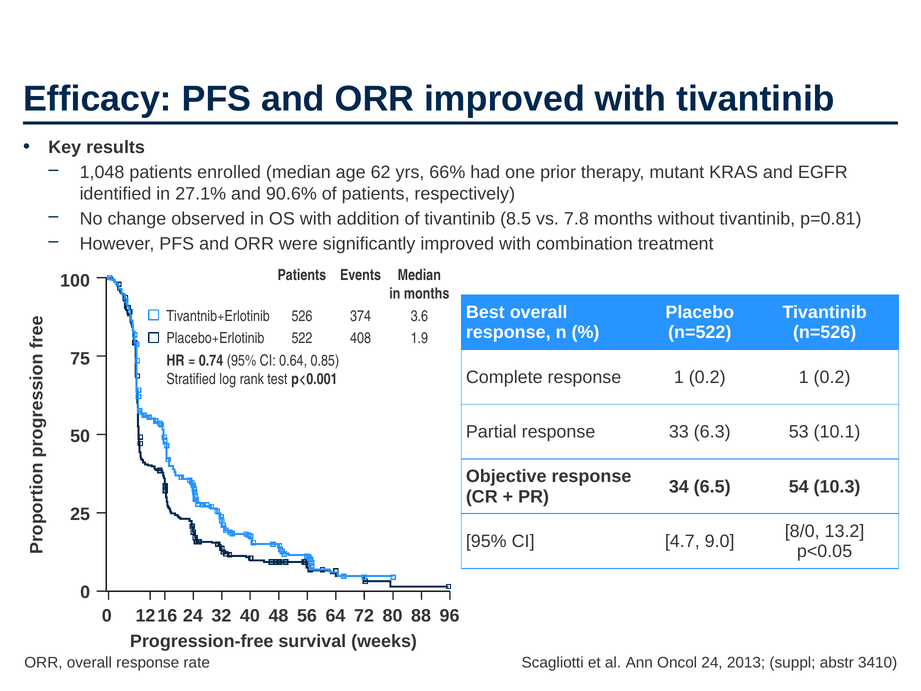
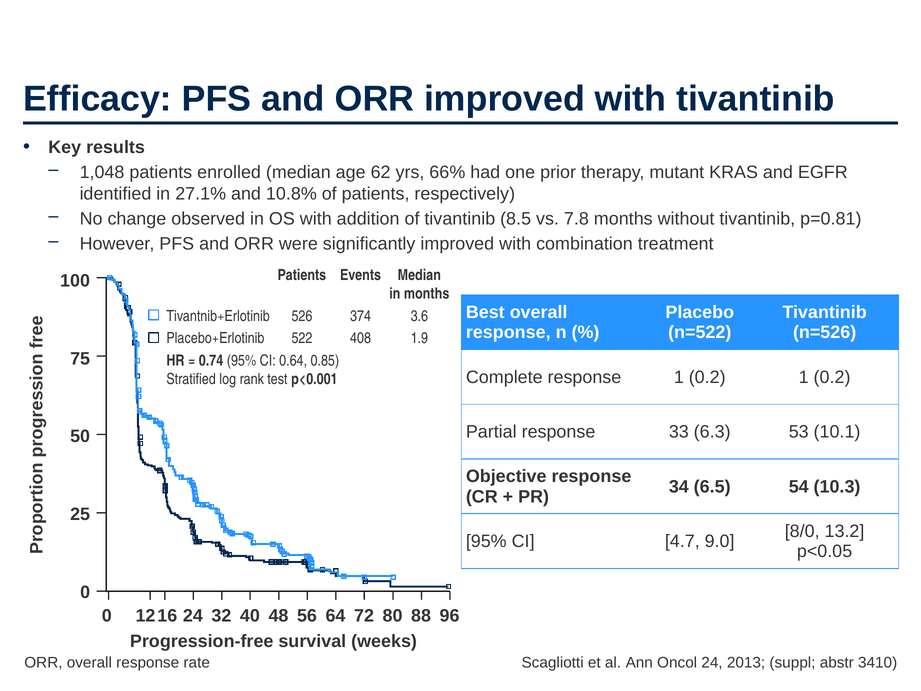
90.6%: 90.6% -> 10.8% (291, 194)
